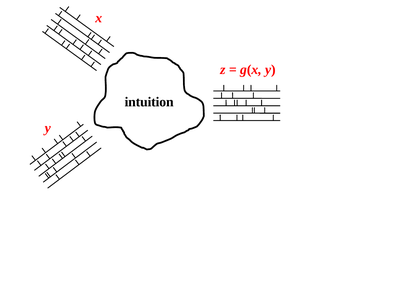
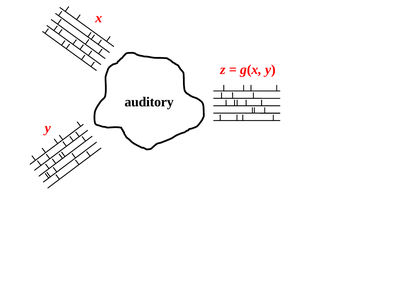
intuition: intuition -> auditory (149, 102)
